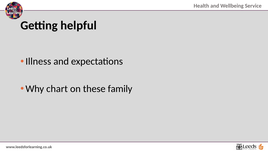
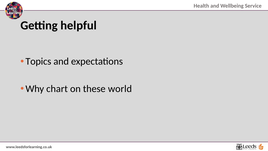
Illness: Illness -> Topics (38, 61)
family: family -> world (120, 89)
